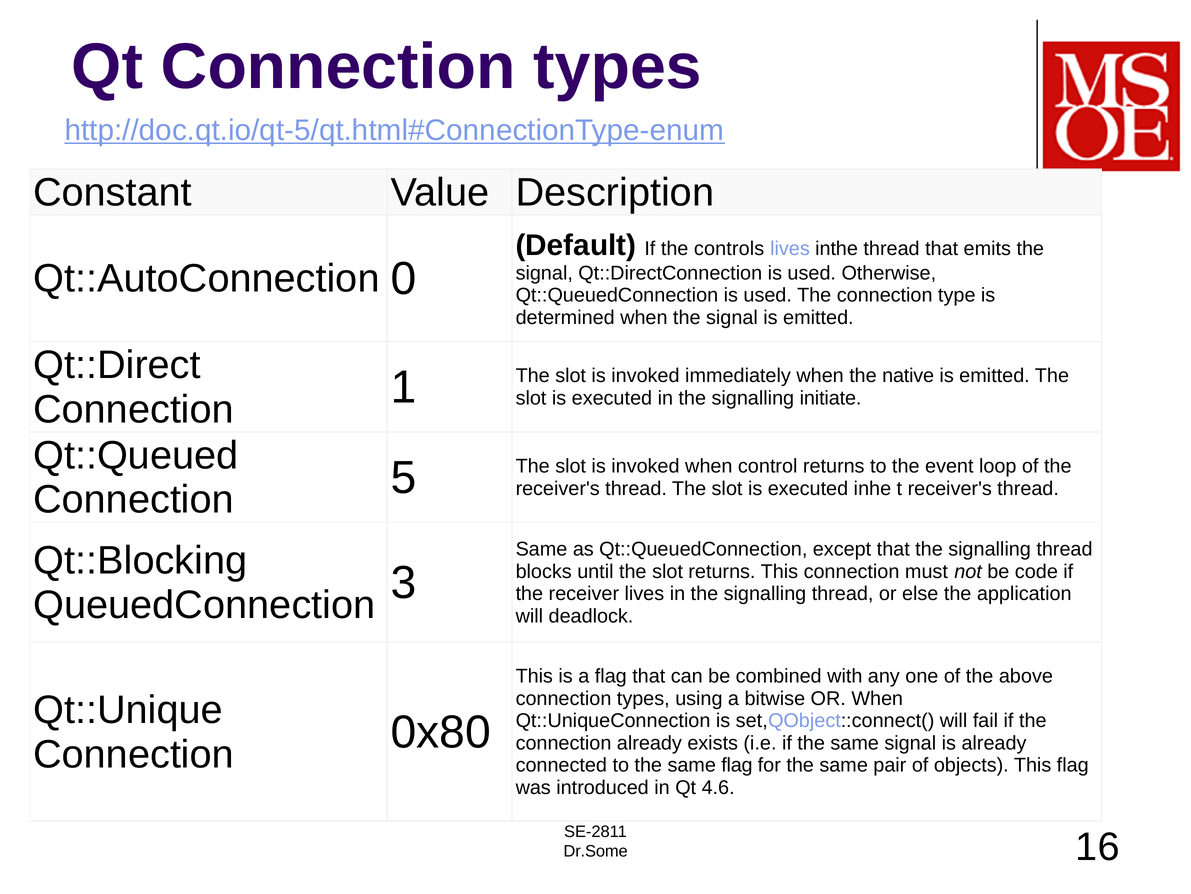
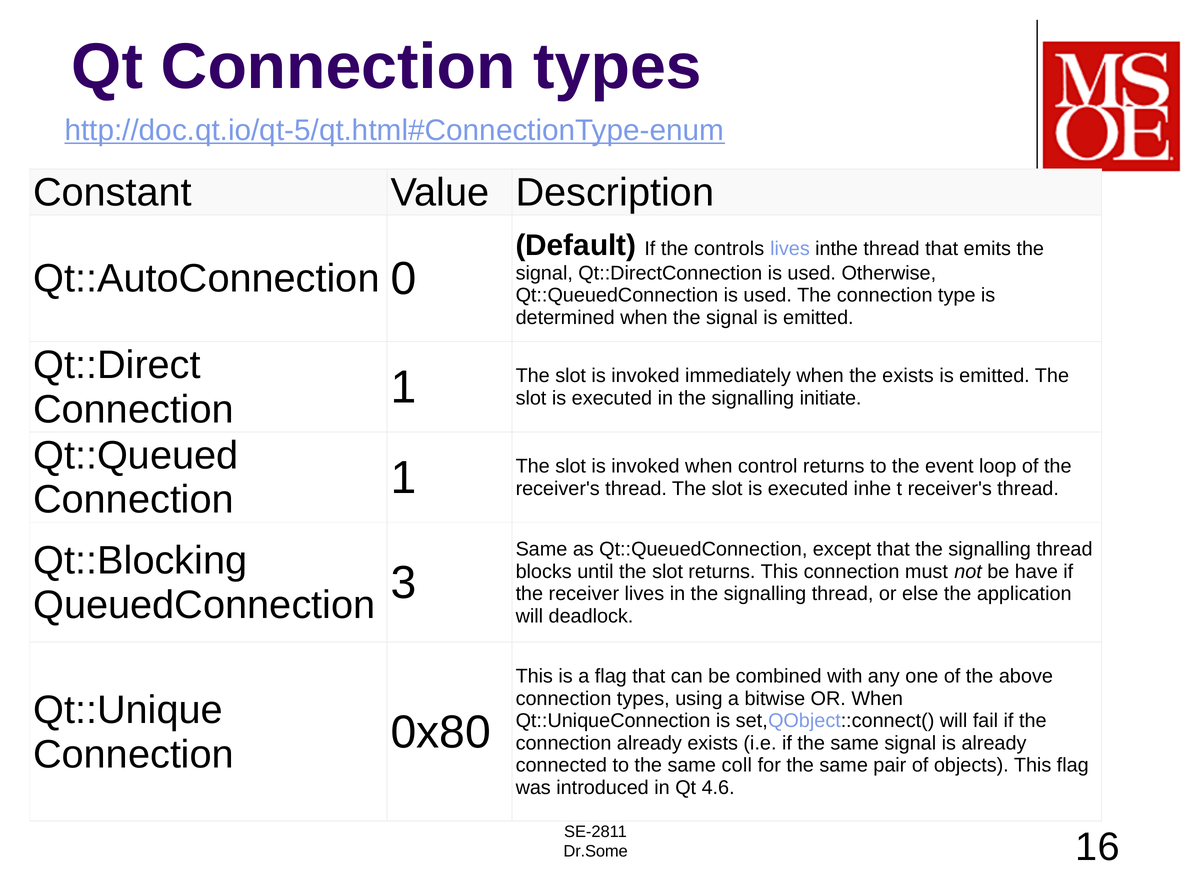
the native: native -> exists (908, 376)
5: 5 -> 1 (404, 477)
code: code -> have (1036, 571)
same flag: flag -> coll (737, 765)
